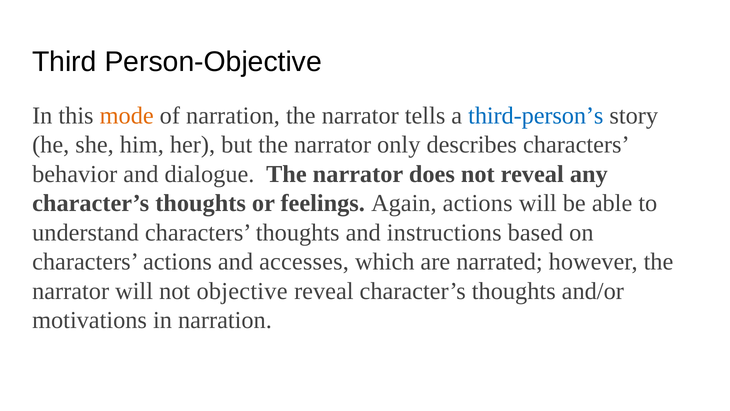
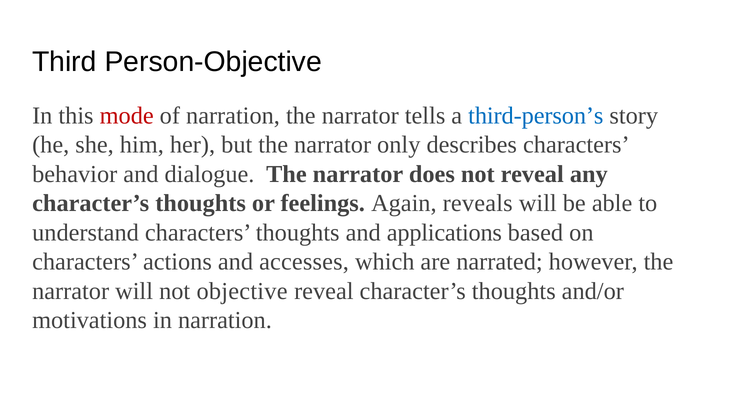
mode colour: orange -> red (127, 116)
Again actions: actions -> reveals (478, 203)
instructions: instructions -> applications (444, 232)
